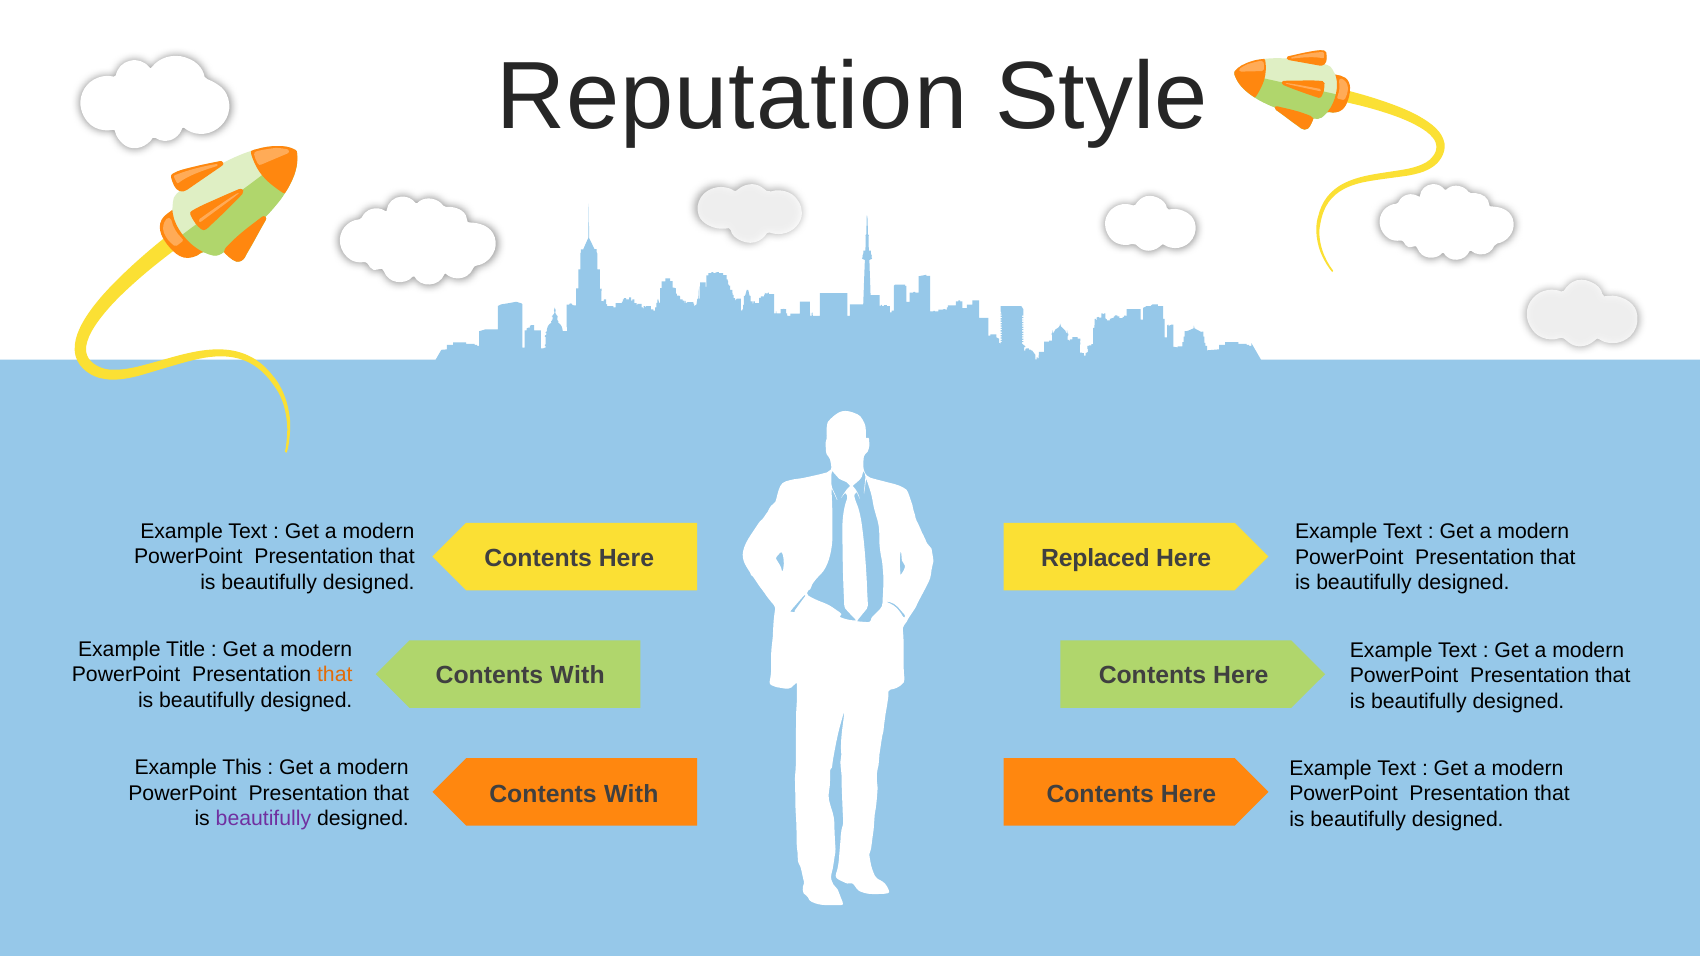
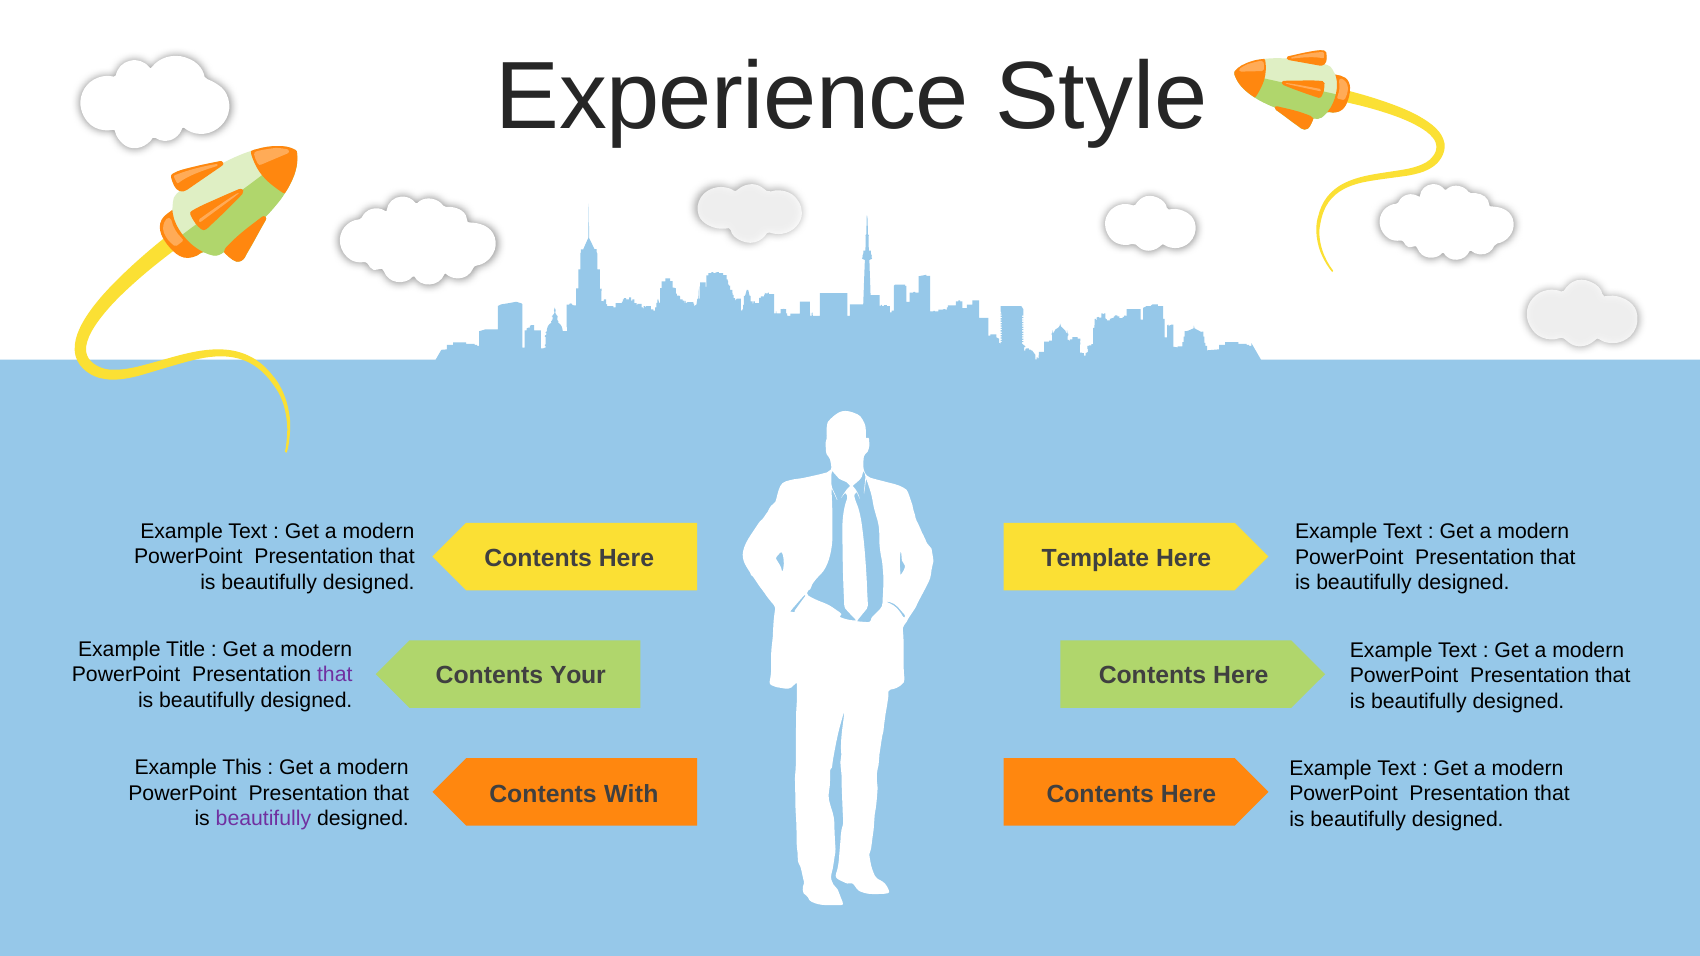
Reputation: Reputation -> Experience (733, 97)
Replaced: Replaced -> Template (1095, 559)
With: With -> Your (578, 676)
that colour: orange -> purple (335, 675)
